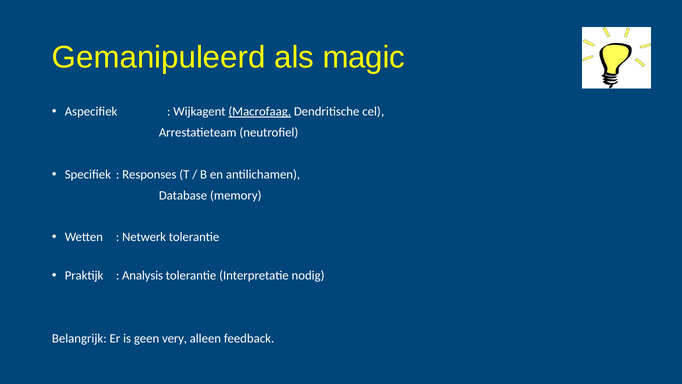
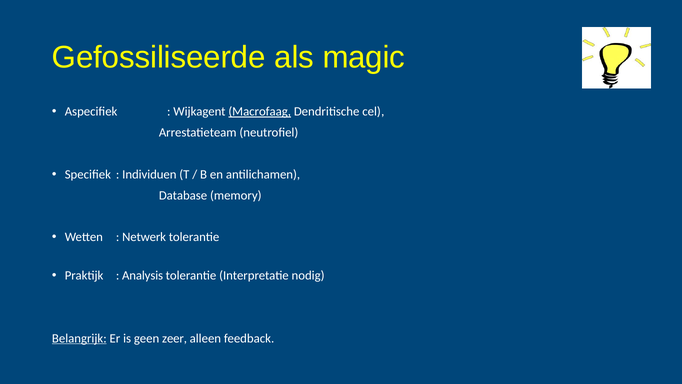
Gemanipuleerd: Gemanipuleerd -> Gefossiliseerde (159, 57)
Responses: Responses -> Individuen (149, 174)
Belangrijk underline: none -> present (79, 338)
very: very -> zeer (175, 338)
